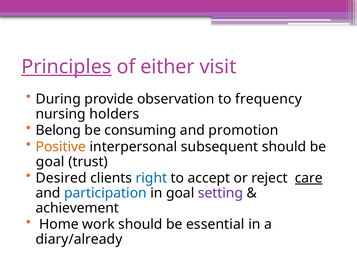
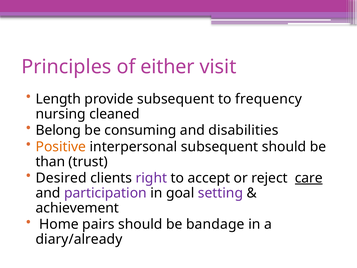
Principles underline: present -> none (66, 67)
During: During -> Length (58, 99)
provide observation: observation -> subsequent (176, 99)
holders: holders -> cleaned (114, 114)
promotion: promotion -> disabilities (243, 130)
goal: goal -> than (50, 162)
right colour: blue -> purple (151, 178)
participation colour: blue -> purple (105, 193)
work: work -> pairs (98, 224)
essential: essential -> bandage (215, 224)
